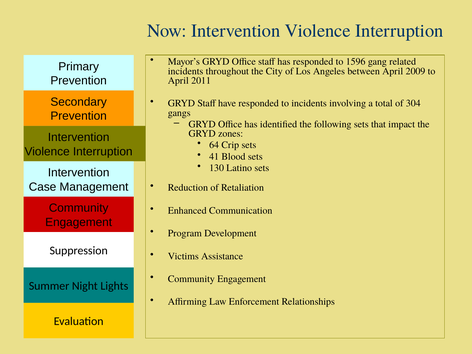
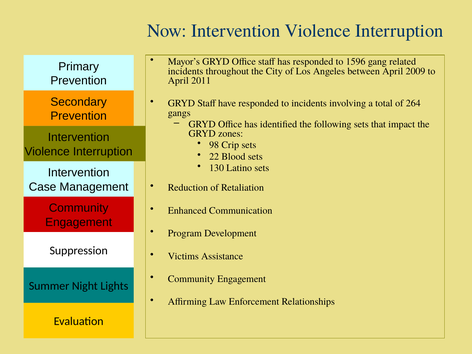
304: 304 -> 264 (413, 103)
64: 64 -> 98 (214, 145)
41: 41 -> 22 (214, 156)
